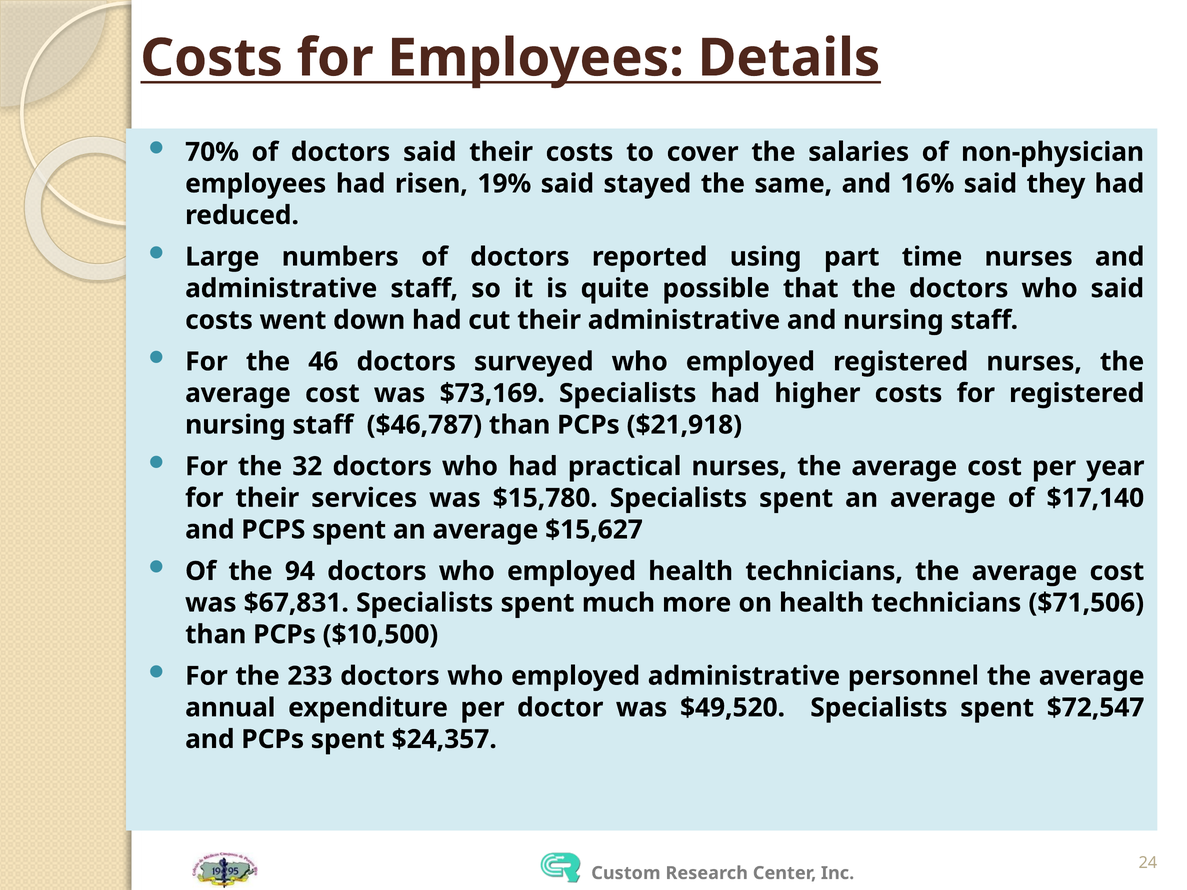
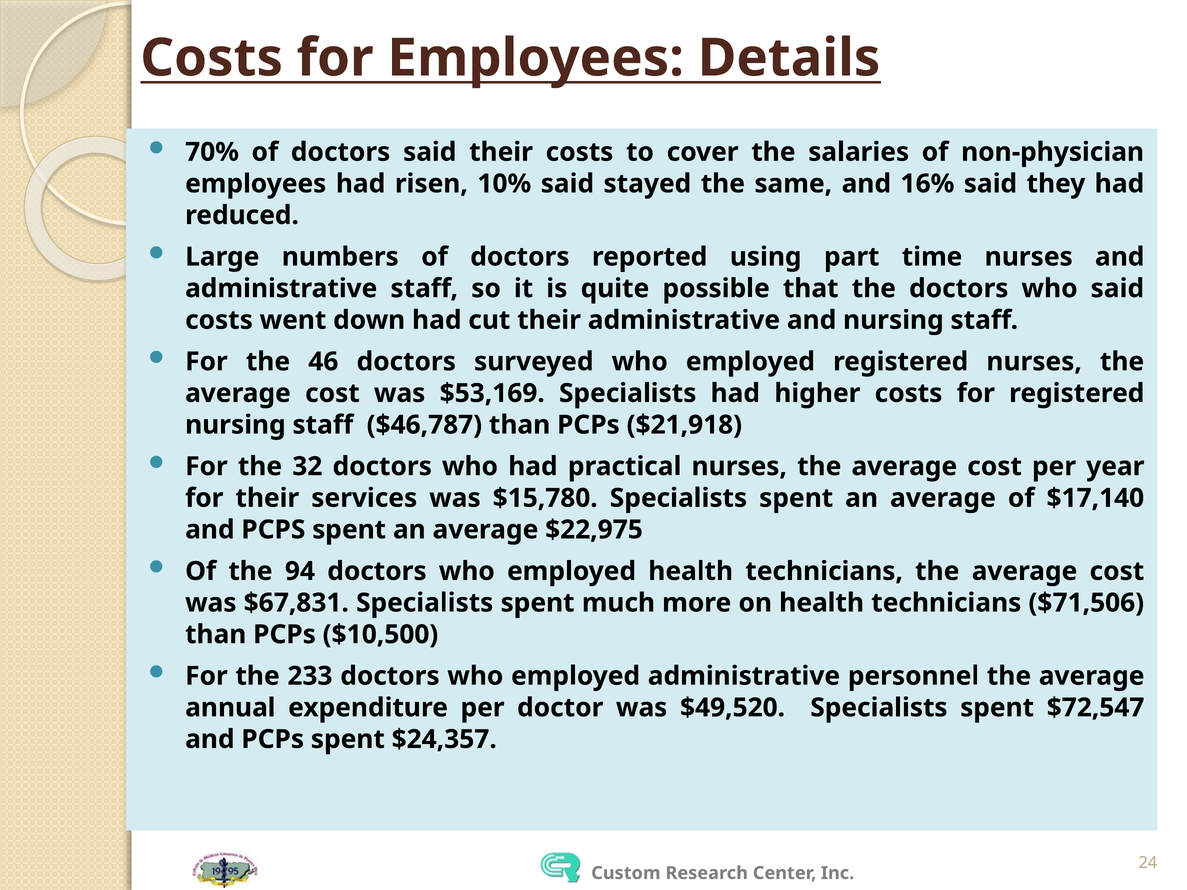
19%: 19% -> 10% (504, 184)
$73,169: $73,169 -> $53,169 (492, 393)
$15,627: $15,627 -> $22,975 (594, 530)
